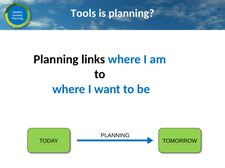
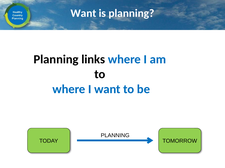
Tools: Tools -> Want (83, 13)
